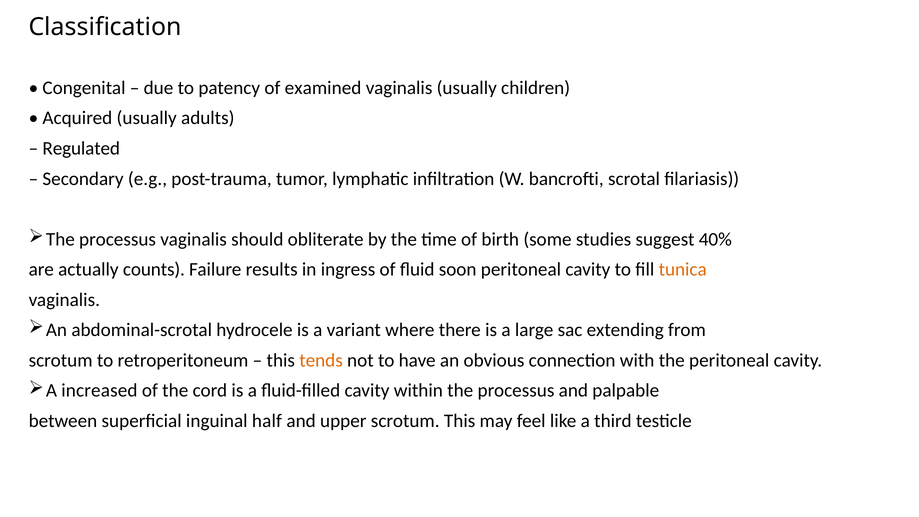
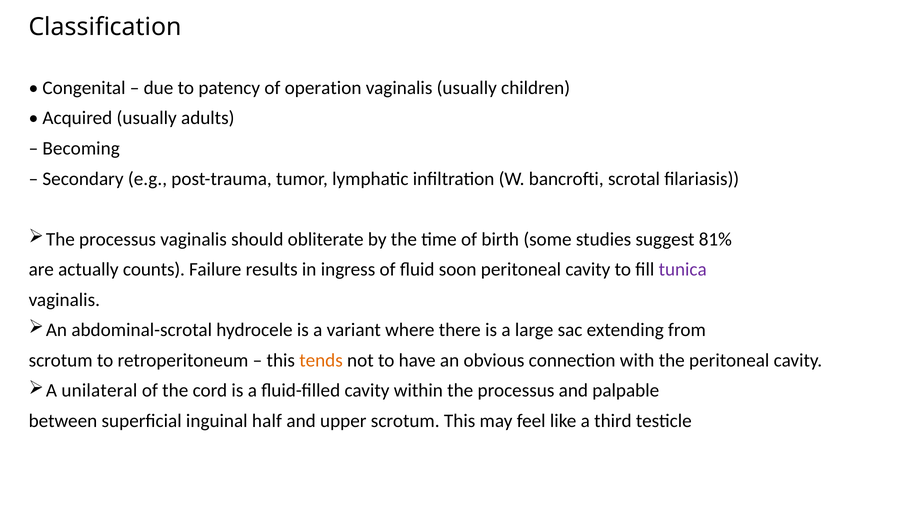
examined: examined -> operation (323, 88)
Regulated: Regulated -> Becoming (81, 148)
40%: 40% -> 81% (715, 239)
tunica colour: orange -> purple (683, 269)
increased: increased -> unilateral (99, 390)
